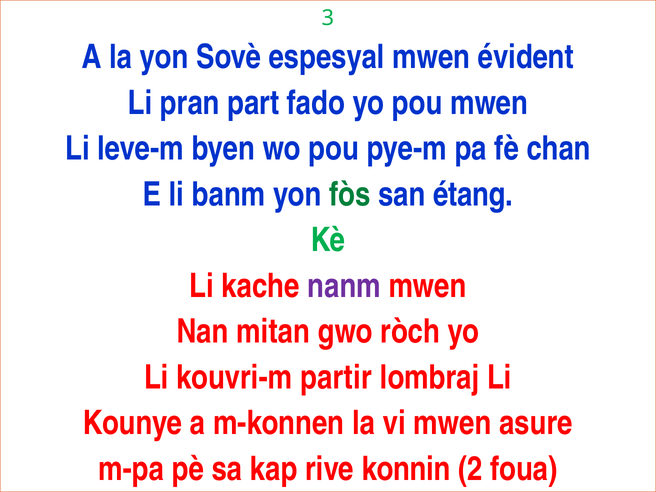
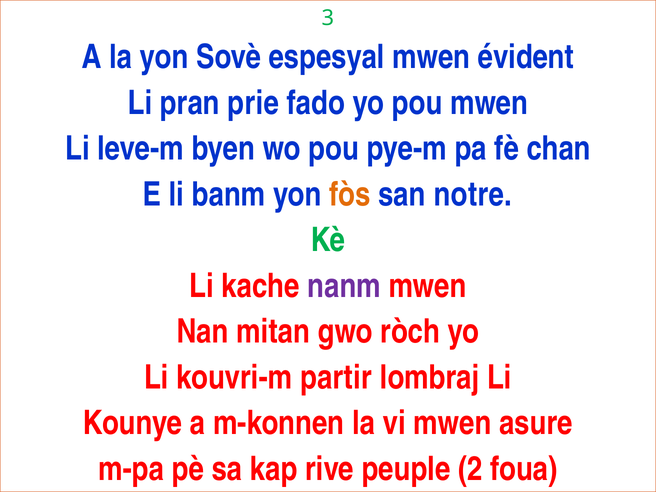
part: part -> prie (253, 103)
fòs colour: green -> orange (350, 195)
étang: étang -> notre (473, 195)
konnin: konnin -> peuple (406, 469)
